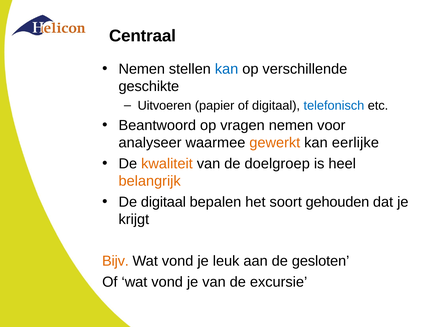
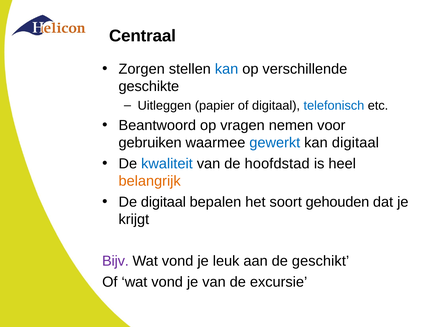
Nemen: Nemen -> Zorgen (142, 69)
Uitvoeren: Uitvoeren -> Uitleggen (164, 106)
analyseer: analyseer -> gebruiken (150, 143)
gewerkt colour: orange -> blue (275, 143)
kan eerlijke: eerlijke -> digitaal (355, 143)
kwaliteit colour: orange -> blue (167, 164)
doelgroep: doelgroep -> hoofdstad (277, 164)
Bijv colour: orange -> purple (115, 261)
gesloten: gesloten -> geschikt (321, 261)
